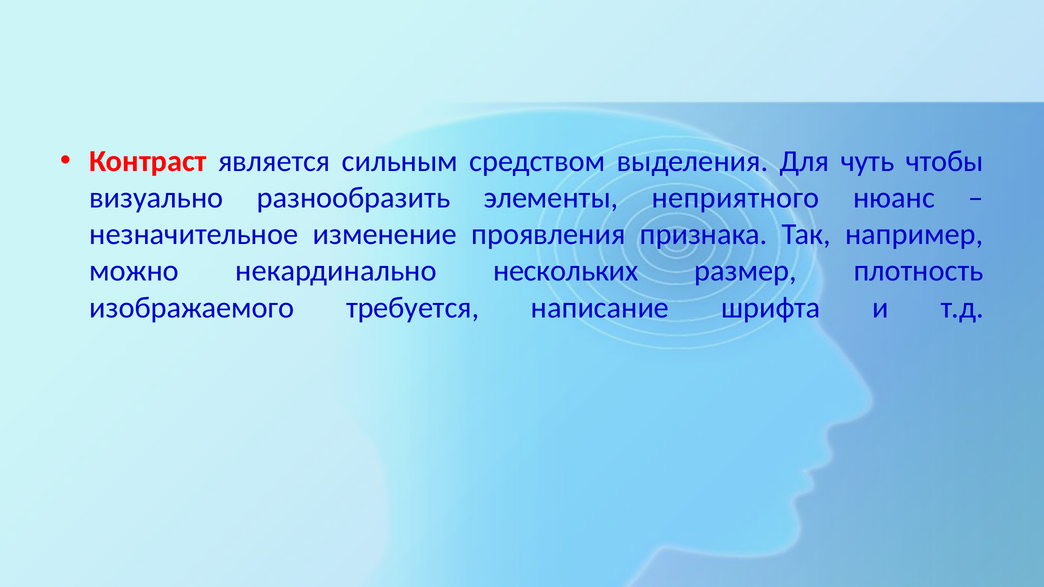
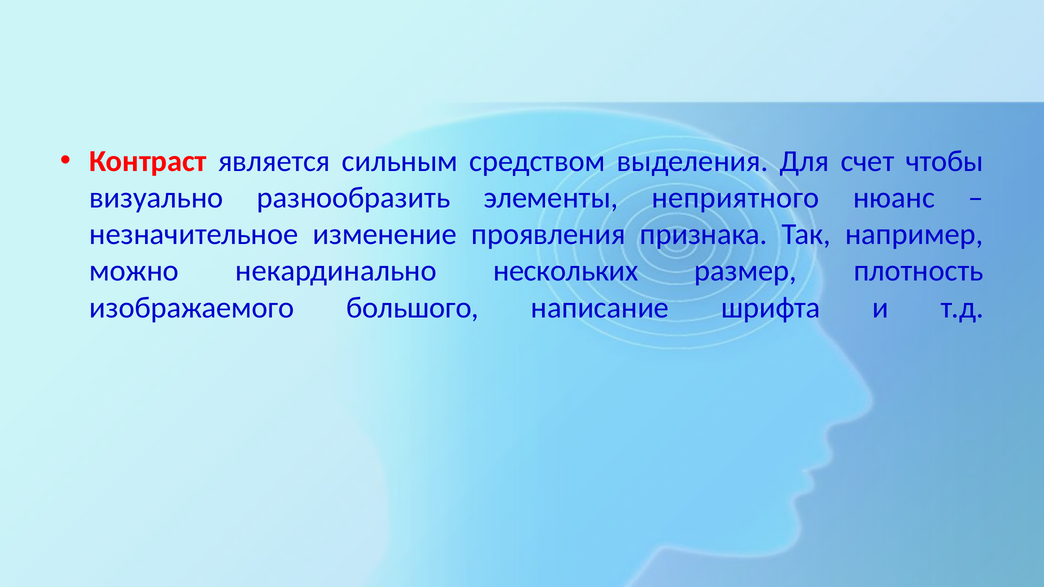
чуть: чуть -> счет (867, 161)
требуется: требуется -> большого (413, 308)
